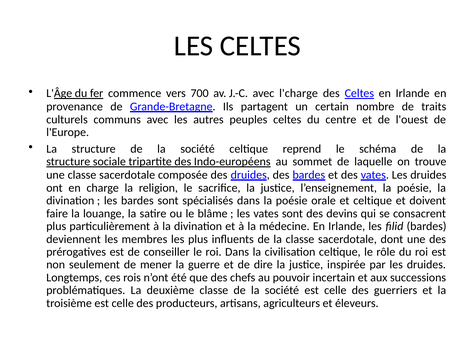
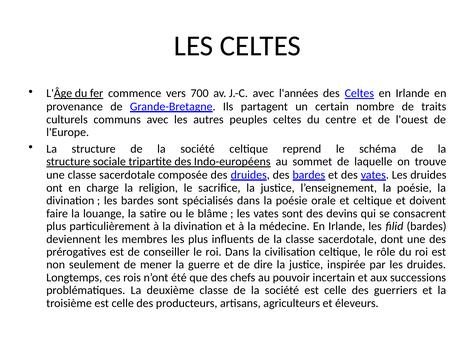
l'charge: l'charge -> l'années (299, 93)
